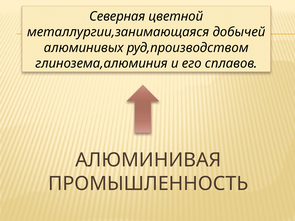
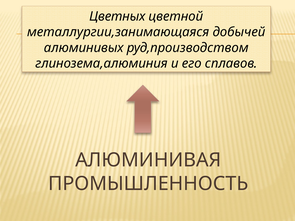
Северная: Северная -> Цветных (117, 16)
